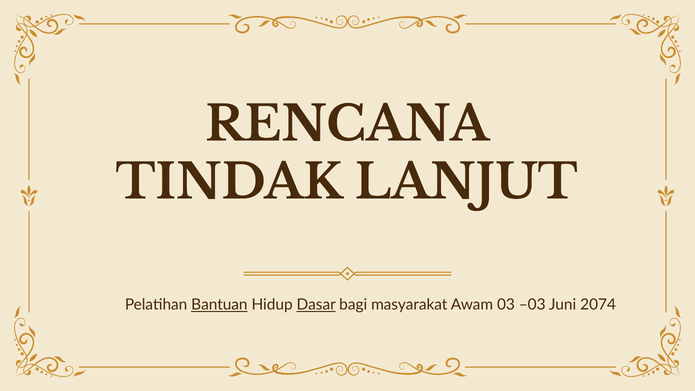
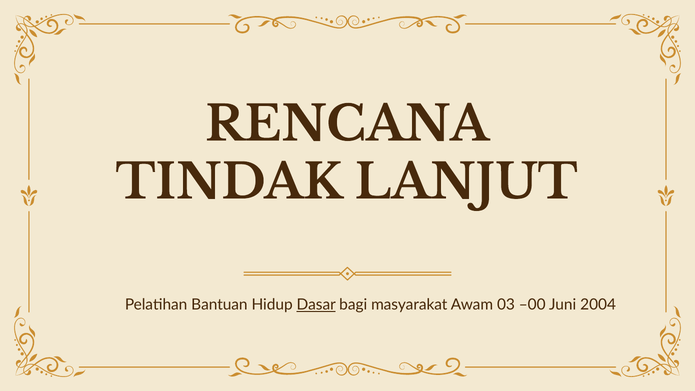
Bantuan underline: present -> none (219, 305)
–03: –03 -> –00 (532, 305)
2074: 2074 -> 2004 (598, 305)
